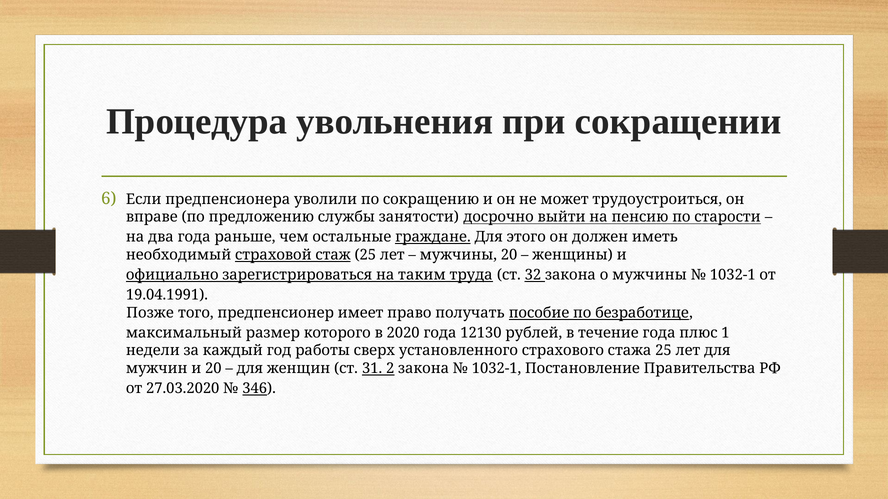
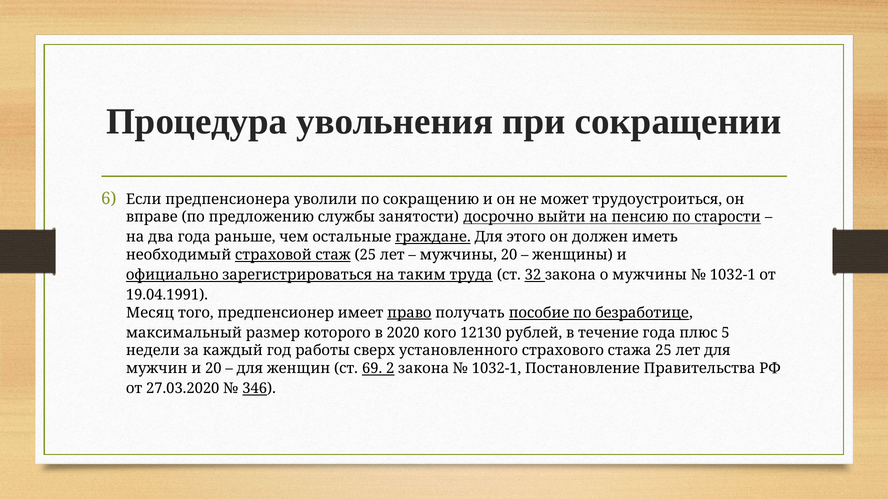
Позже: Позже -> Месяц (150, 313)
право underline: none -> present (409, 313)
2020 года: года -> кого (440, 333)
1: 1 -> 5 (725, 333)
31: 31 -> 69 (372, 369)
